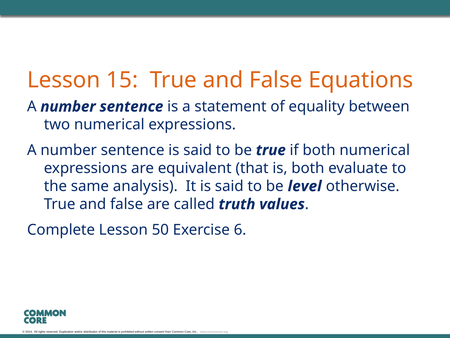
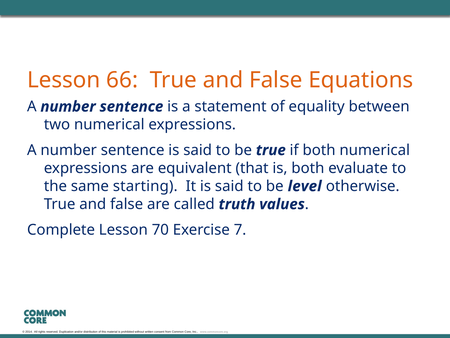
15: 15 -> 66 (122, 80)
analysis: analysis -> starting (145, 186)
50: 50 -> 70 (160, 229)
6: 6 -> 7 (240, 229)
